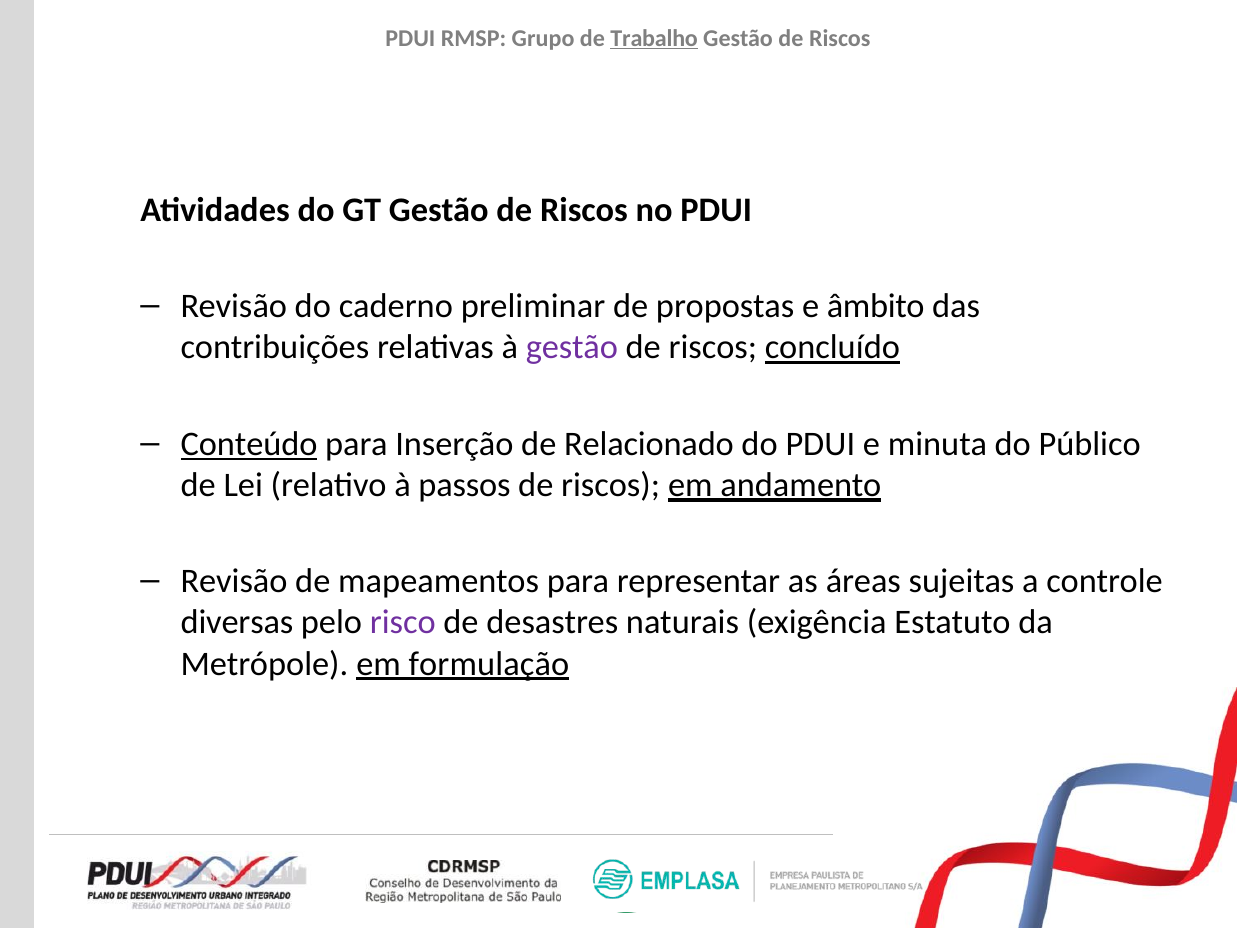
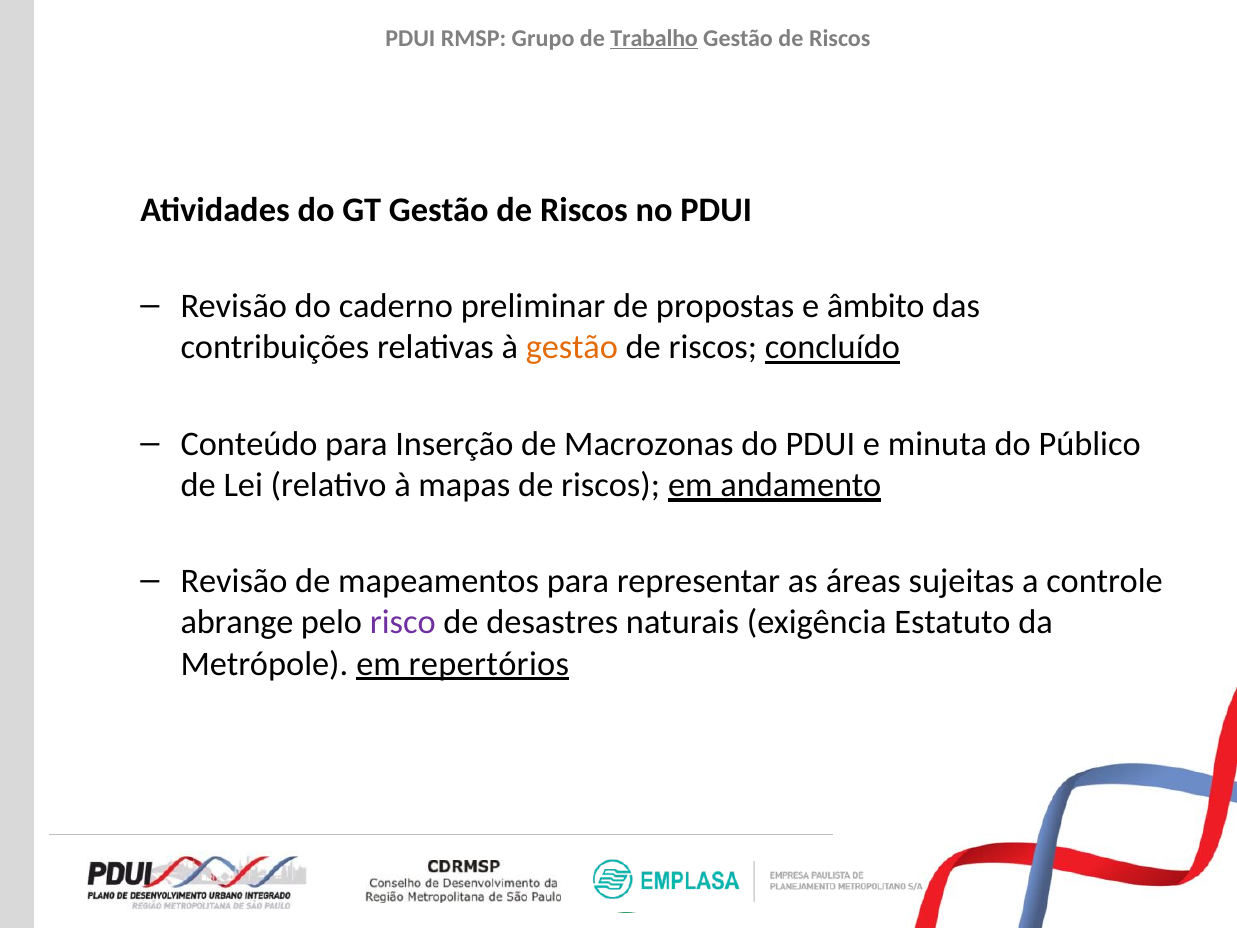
gestão colour: purple -> orange (572, 347)
Conteúdo underline: present -> none (249, 444)
Relacionado: Relacionado -> Macrozonas (649, 444)
passos: passos -> mapas (464, 485)
diversas: diversas -> abrange (237, 622)
formulação: formulação -> repertórios (489, 664)
